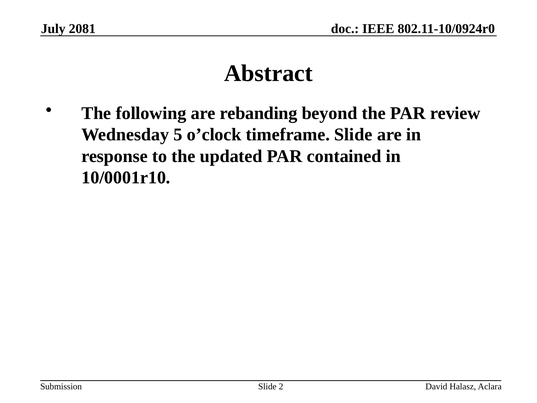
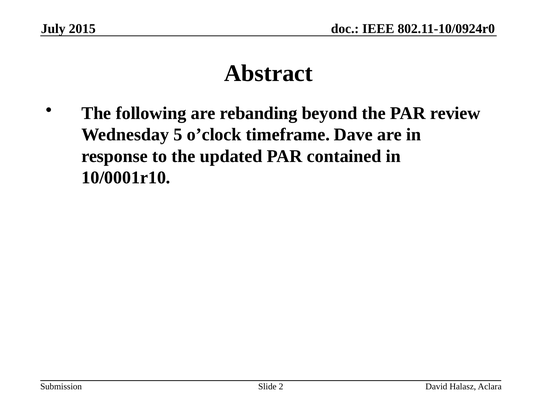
2081: 2081 -> 2015 (82, 29)
timeframe Slide: Slide -> Dave (353, 135)
